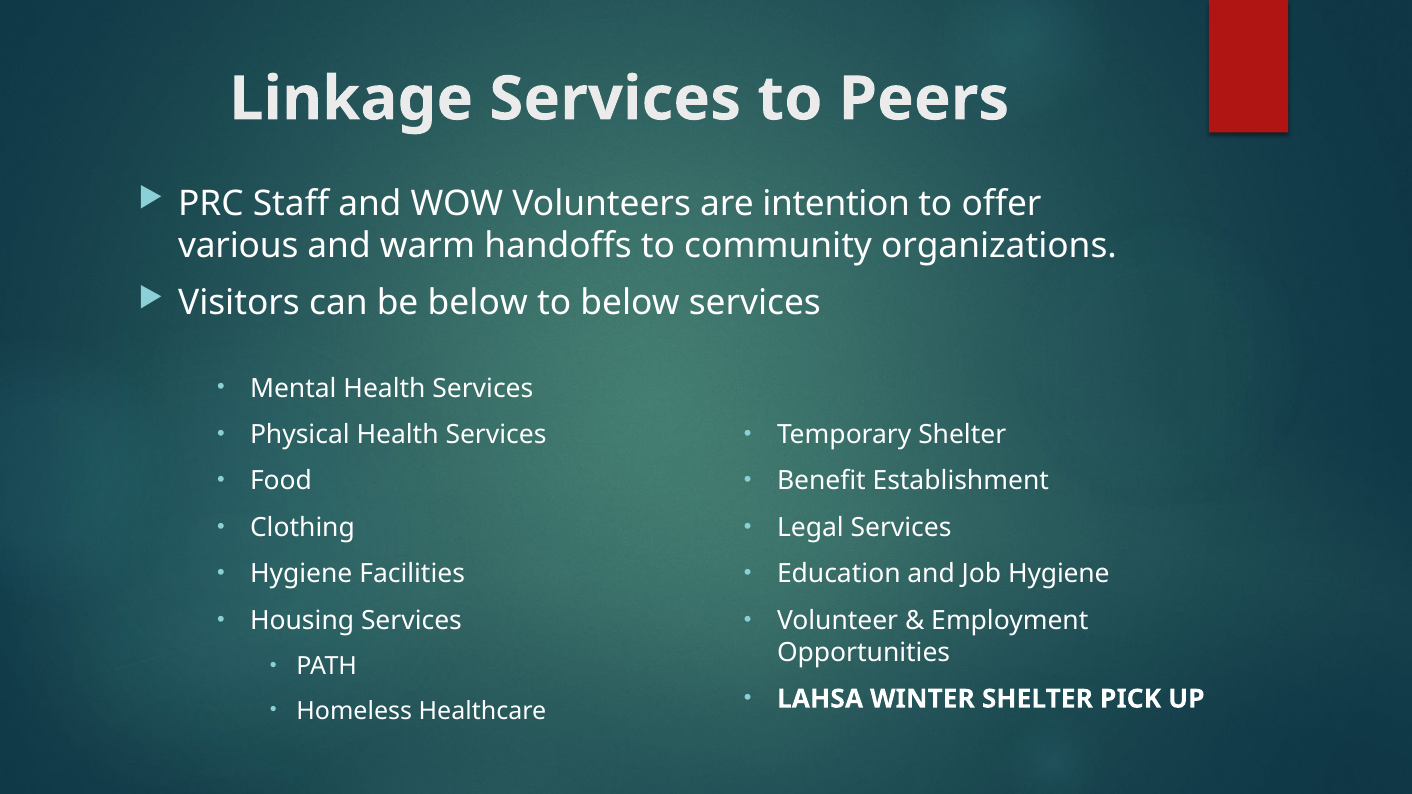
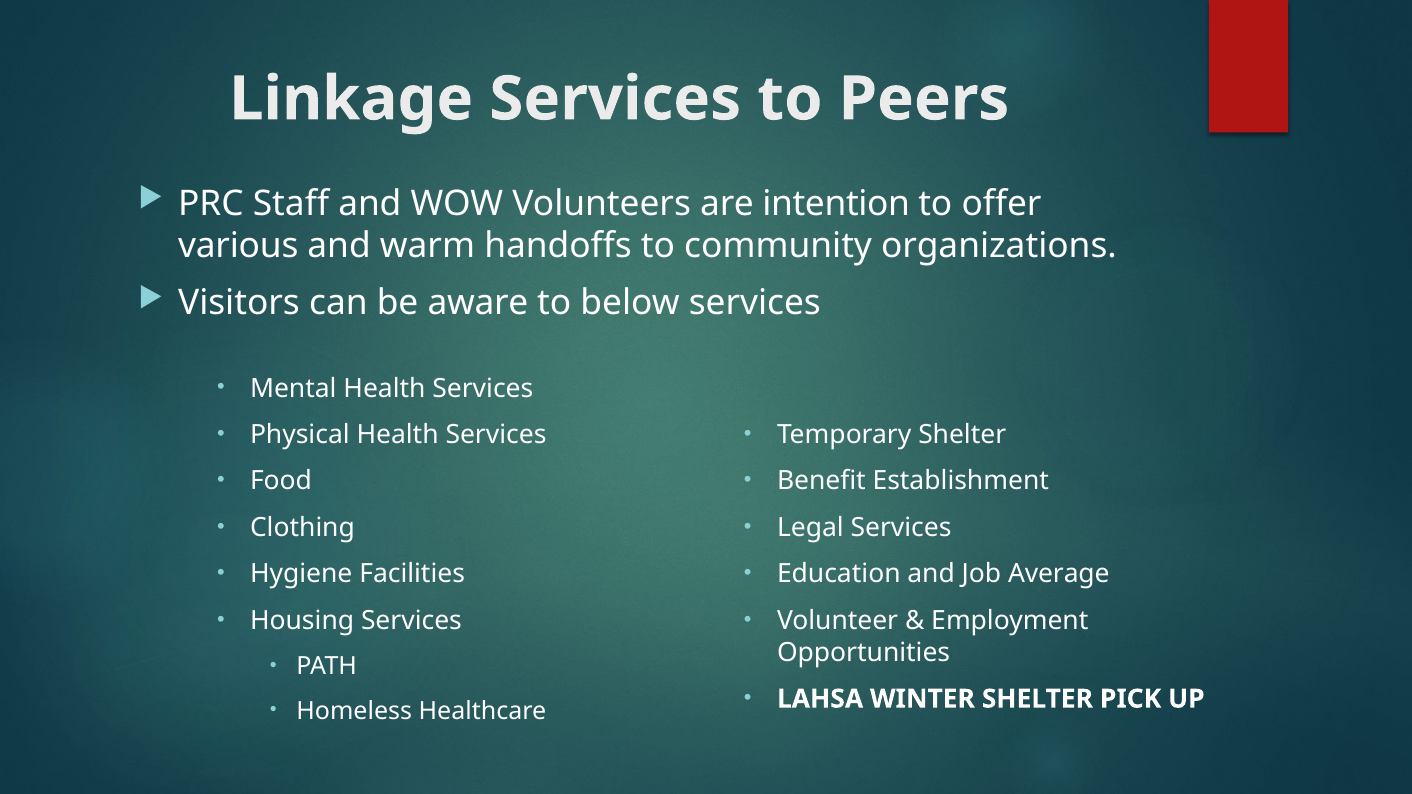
be below: below -> aware (478, 303)
Job Hygiene: Hygiene -> Average (1059, 574)
